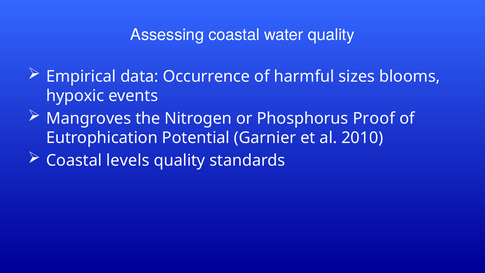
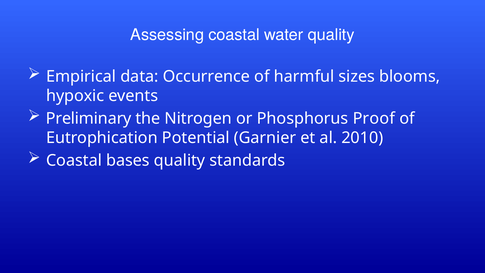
Mangroves: Mangroves -> Preliminary (89, 118)
levels: levels -> bases (128, 160)
